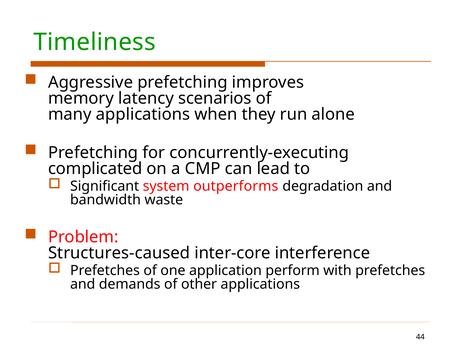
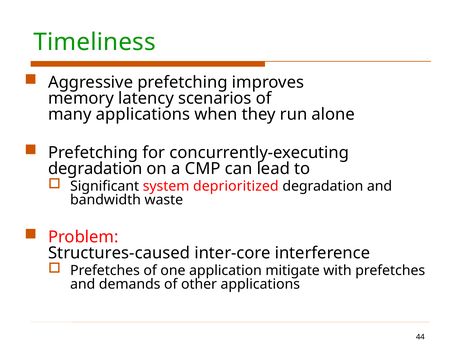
complicated: complicated -> degradation (95, 169)
outperforms: outperforms -> deprioritized (236, 186)
perform: perform -> mitigate (293, 271)
